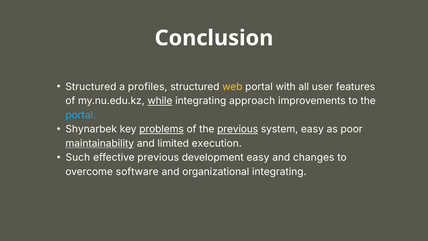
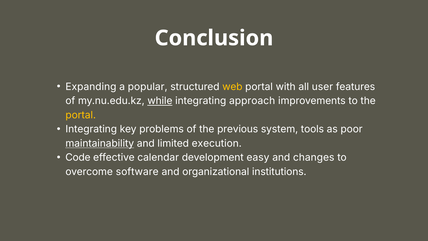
Structured: Structured -> Expanding (91, 87)
profiles: profiles -> popular (148, 87)
portal colour: light blue -> yellow (81, 115)
Shynarbek: Shynarbek -> Integrating (91, 129)
problems underline: present -> none (162, 129)
previous underline: present -> none (238, 129)
system easy: easy -> tools (312, 129)
Such: Such -> Code (78, 157)
effective previous: previous -> calendar (158, 157)
organizational integrating: integrating -> institutions (279, 172)
